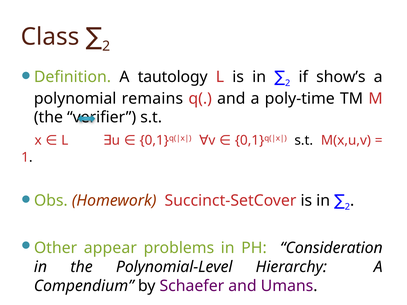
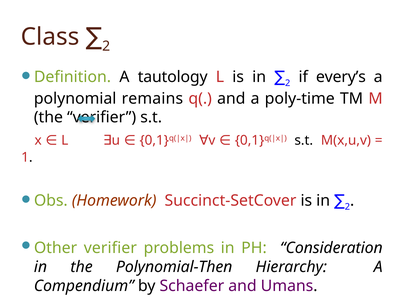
show’s: show’s -> every’s (341, 77)
Other appear: appear -> verifier (110, 248)
Polynomial-Level: Polynomial-Level -> Polynomial-Then (174, 267)
